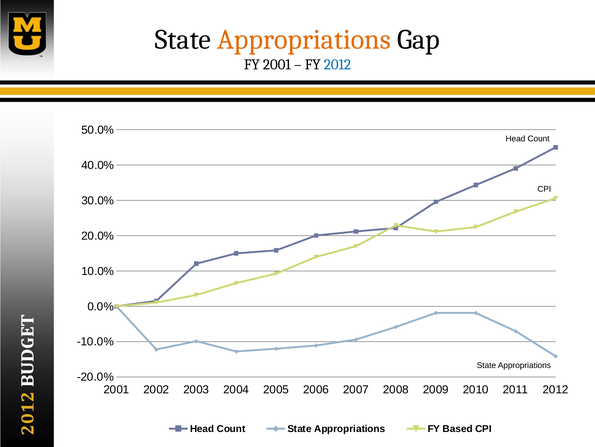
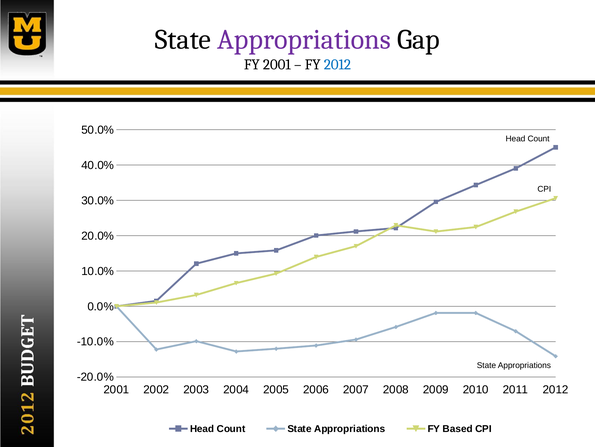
Appropriations colour: orange -> purple (304, 40)
